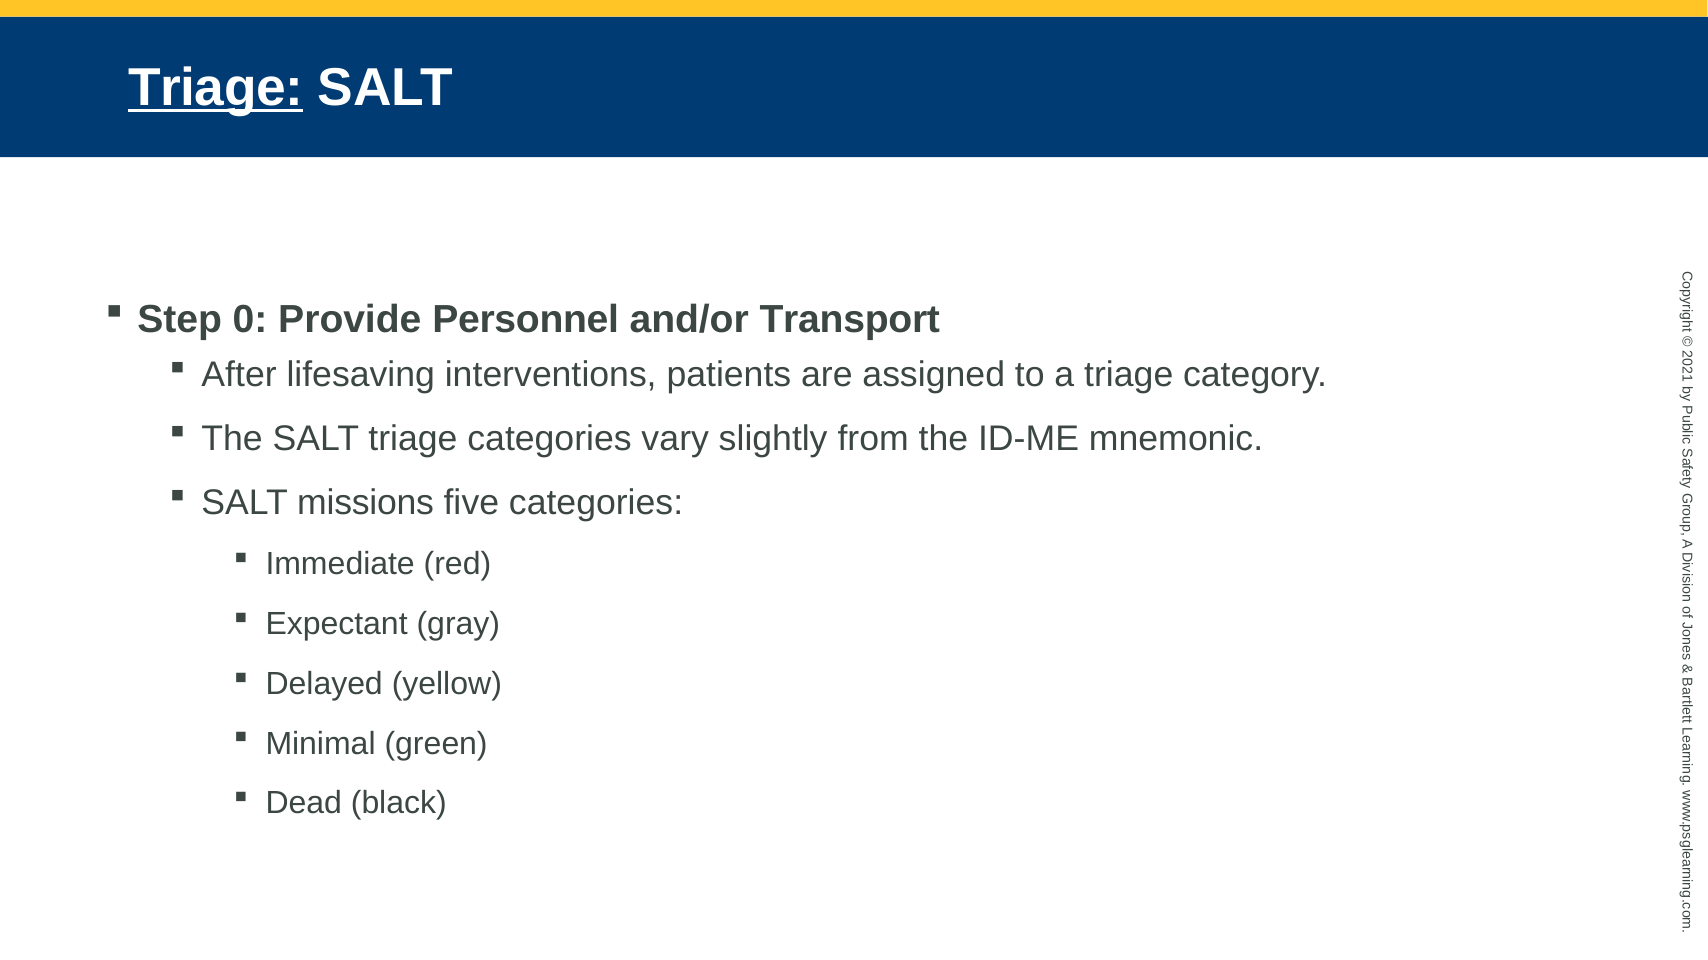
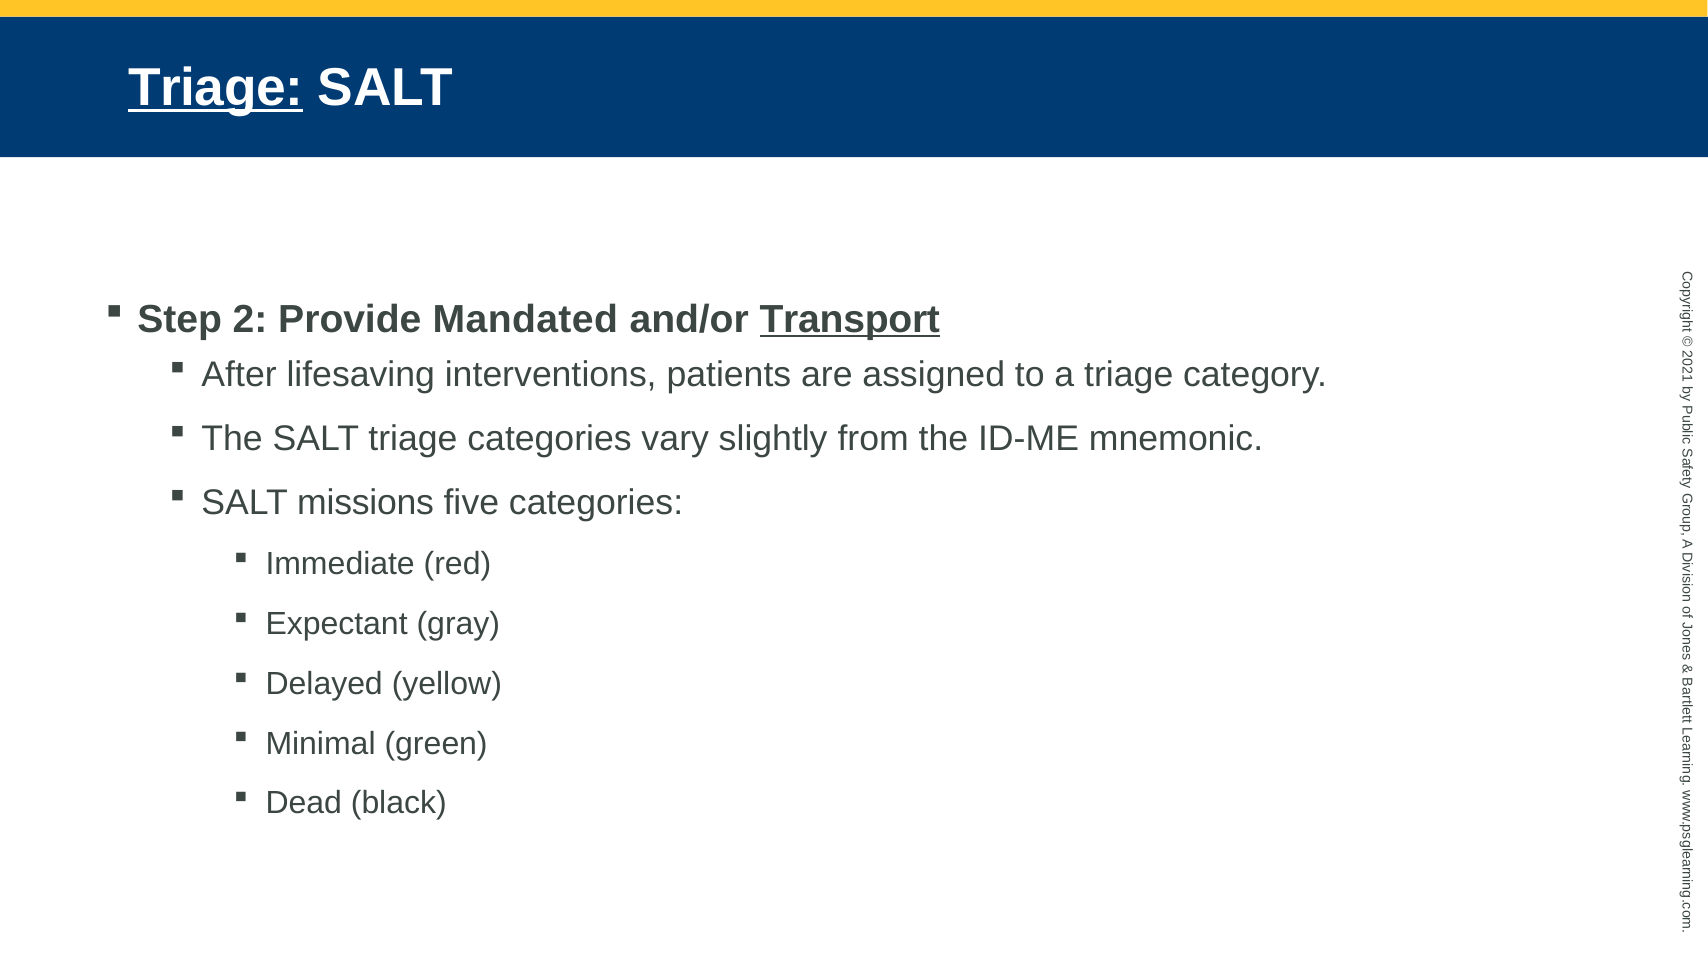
Step 0: 0 -> 2 (250, 320)
Personnel: Personnel -> Mandated (525, 320)
Transport underline: none -> present (850, 320)
